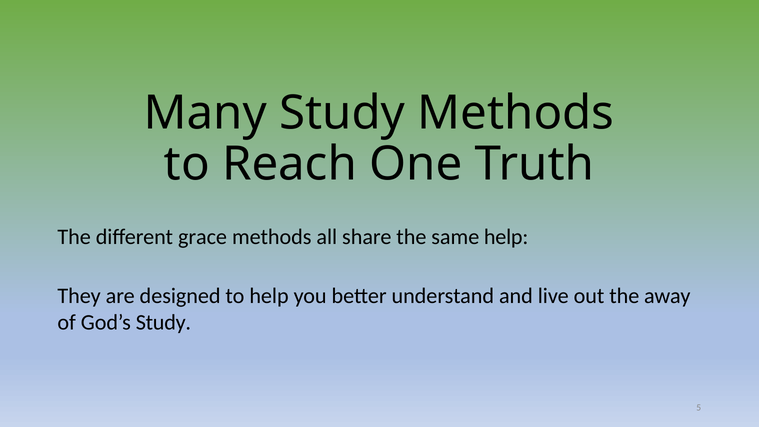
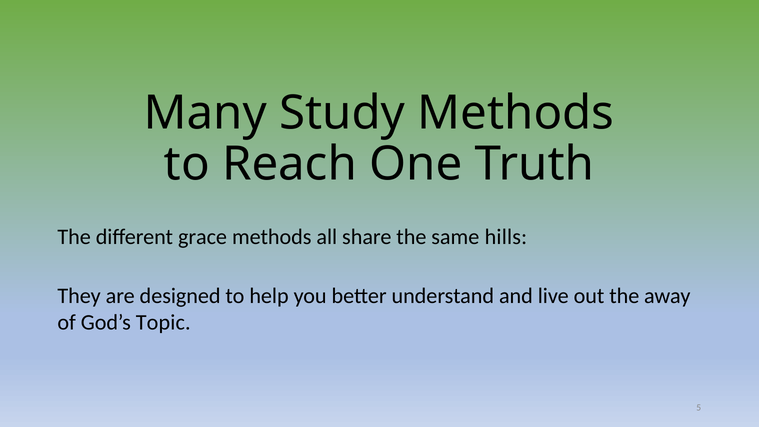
same help: help -> hills (506, 237)
God’s Study: Study -> Topic (163, 322)
